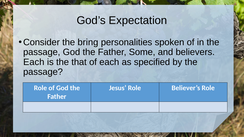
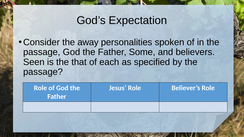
bring: bring -> away (88, 42)
Each: Each -> Seen (34, 62)
